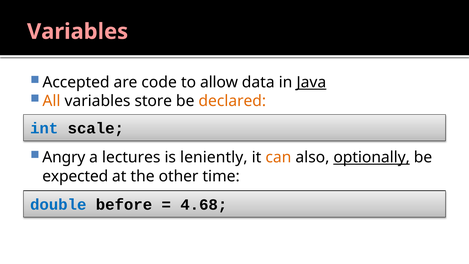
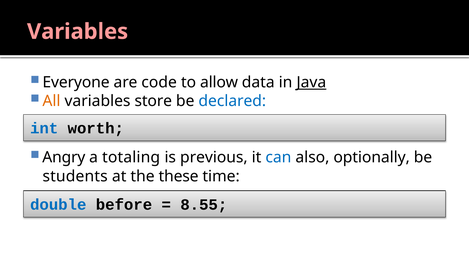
Accepted: Accepted -> Everyone (76, 82)
declared colour: orange -> blue (232, 101)
scale: scale -> worth (96, 128)
lectures: lectures -> totaling (131, 157)
leniently: leniently -> previous (214, 157)
can colour: orange -> blue (278, 157)
optionally underline: present -> none (372, 157)
expected: expected -> students (75, 176)
other: other -> these (179, 176)
4.68: 4.68 -> 8.55 (204, 205)
